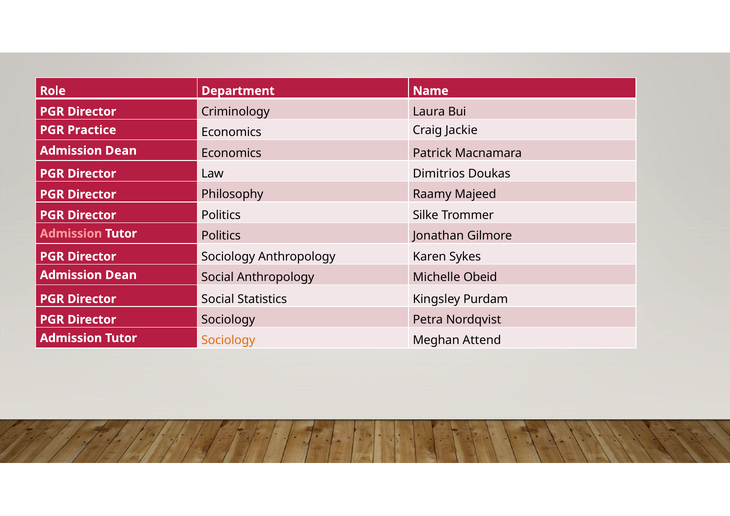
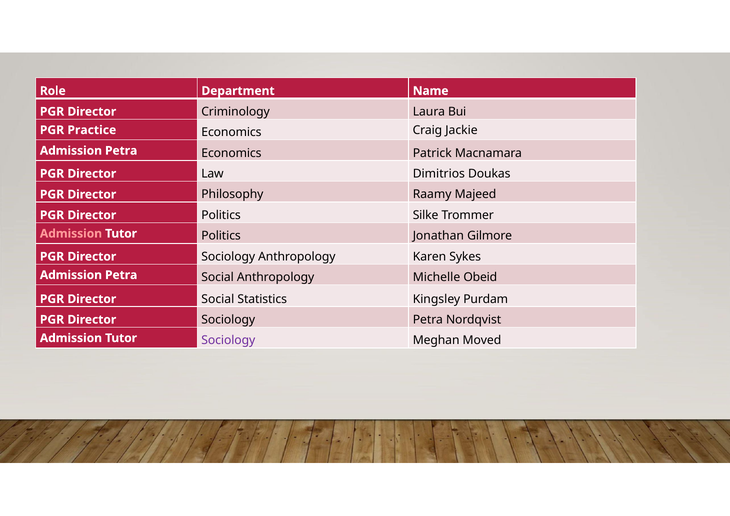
Dean: Dean -> Petra (121, 151)
Dean: Dean -> Petra (121, 275)
Sociology colour: orange -> purple (228, 341)
Attend: Attend -> Moved (482, 341)
